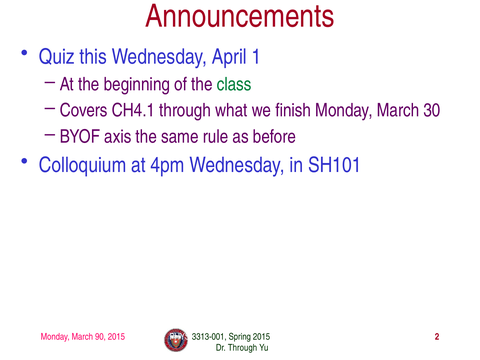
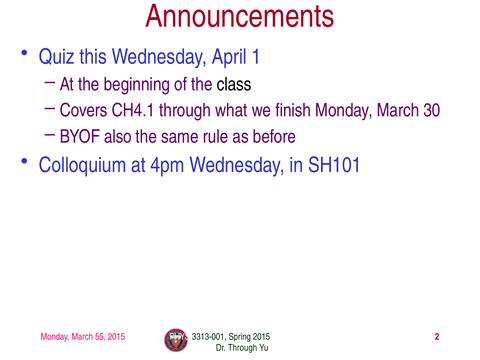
class colour: green -> black (234, 84)
axis: axis -> also (118, 137)
90: 90 -> 55 (100, 337)
